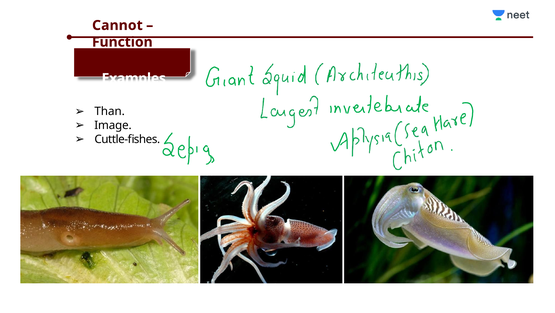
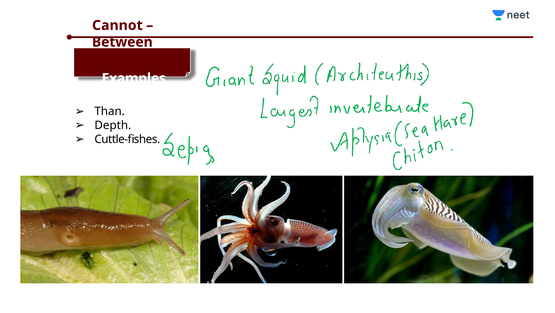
Function: Function -> Between (122, 42)
Image: Image -> Depth (113, 125)
